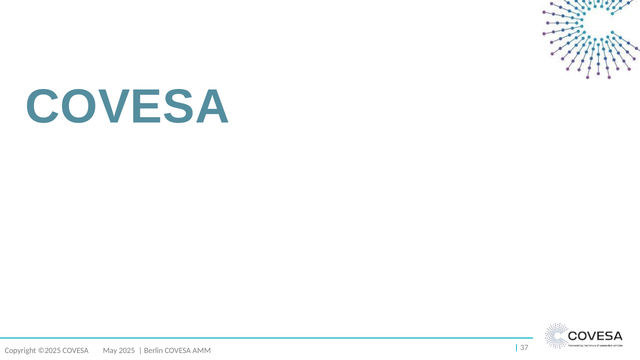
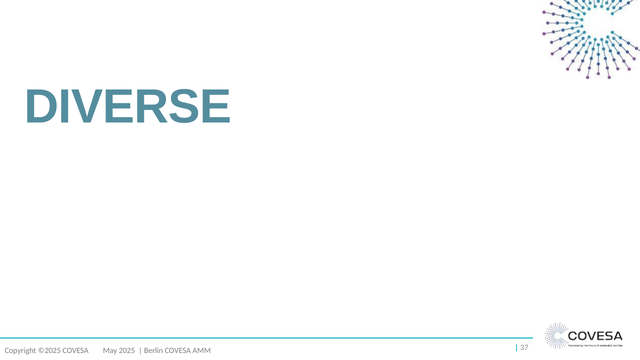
COVESA: COVESA -> DIVERSE (128, 107)
